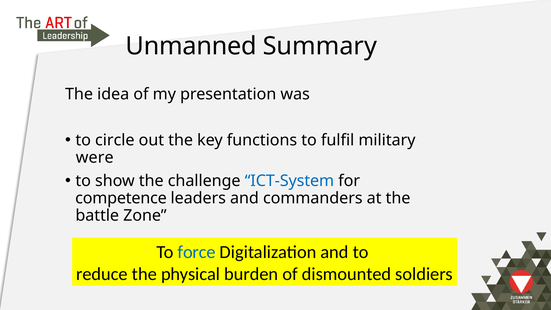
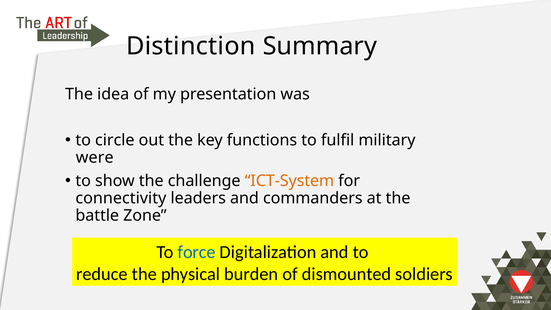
Unmanned: Unmanned -> Distinction (191, 46)
ICT-System colour: blue -> orange (289, 181)
competence: competence -> connectivity (121, 198)
